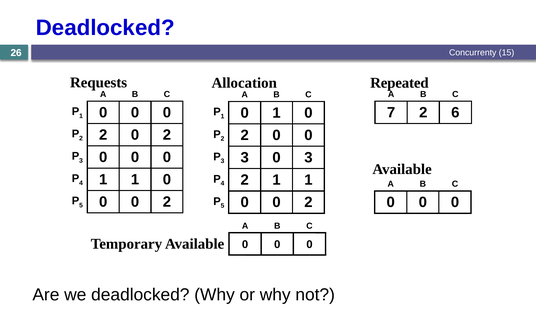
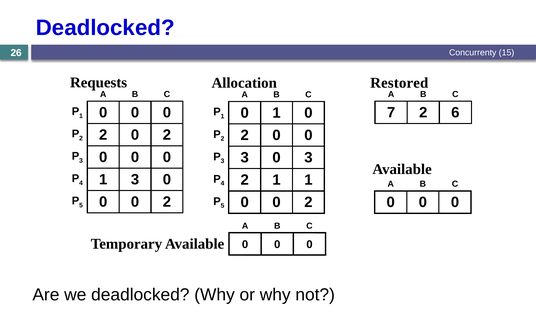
Repeated: Repeated -> Restored (399, 83)
1: 1 -> 3 (135, 180)
